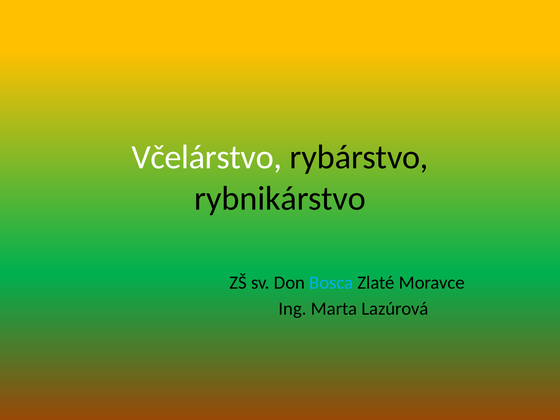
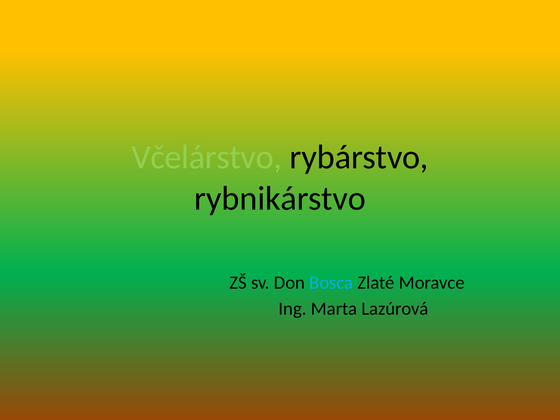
Včelárstvo colour: white -> light green (207, 157)
